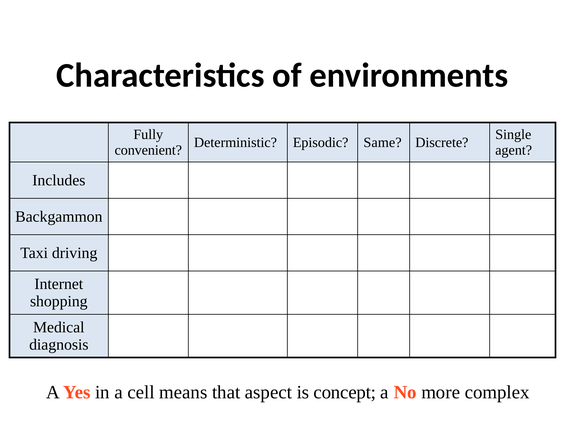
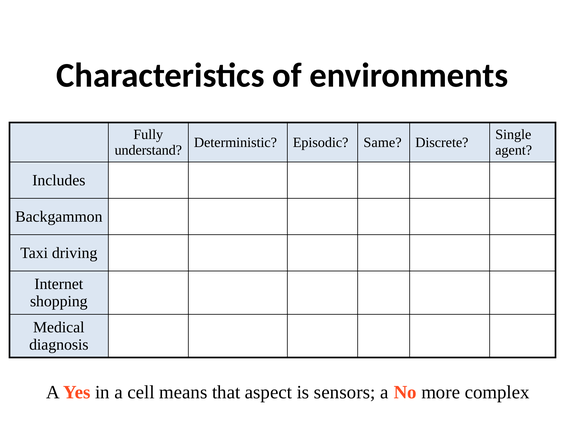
convenient: convenient -> understand (148, 150)
concept: concept -> sensors (345, 392)
